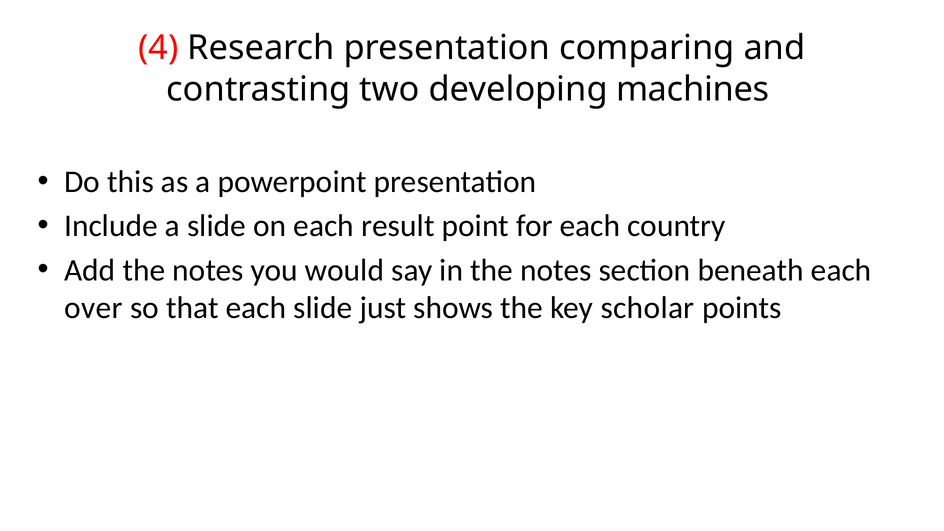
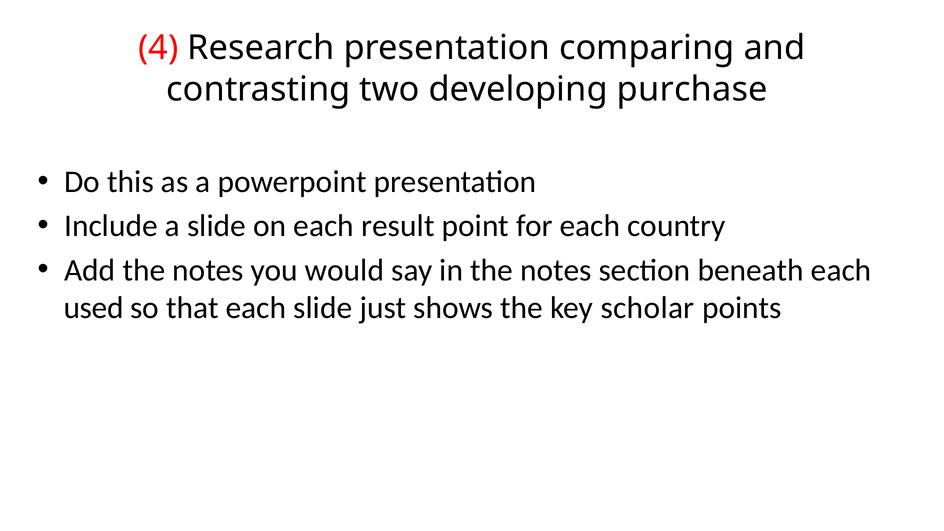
machines: machines -> purchase (692, 89)
over: over -> used (94, 308)
